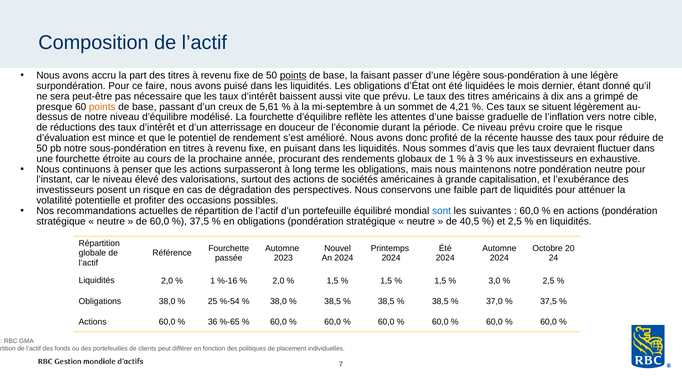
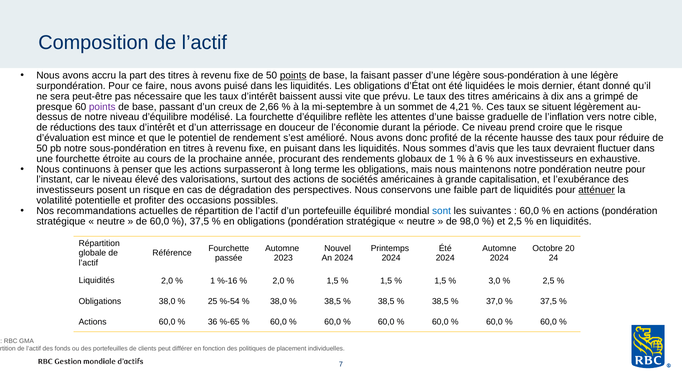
points colour: orange -> purple (102, 107)
5,61: 5,61 -> 2,66 (269, 107)
niveau prévu: prévu -> prend (522, 127)
3: 3 -> 6 (480, 159)
atténuer underline: none -> present (597, 190)
40,5: 40,5 -> 98,0 (470, 221)
